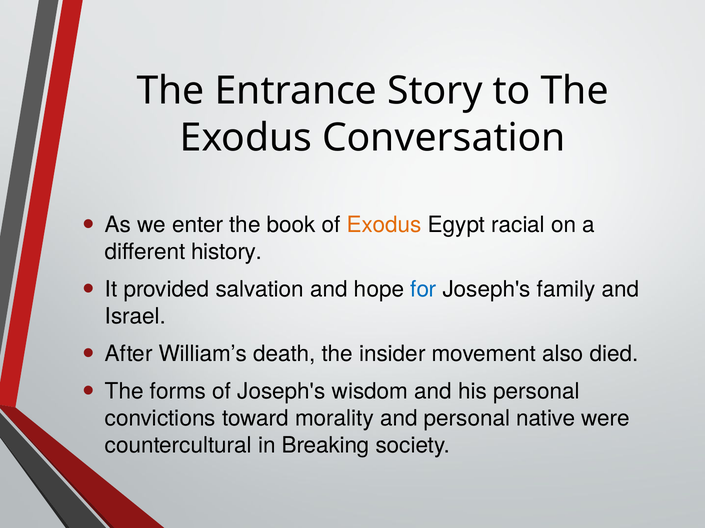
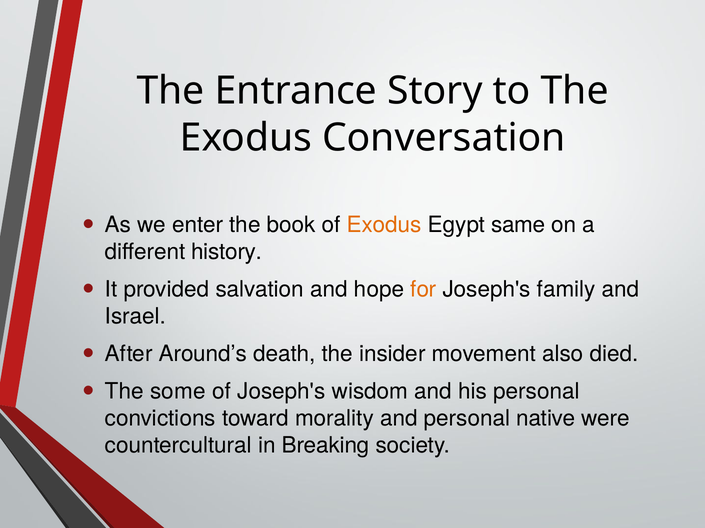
racial: racial -> same (518, 225)
for colour: blue -> orange (423, 290)
William’s: William’s -> Around’s (203, 354)
forms: forms -> some (178, 392)
